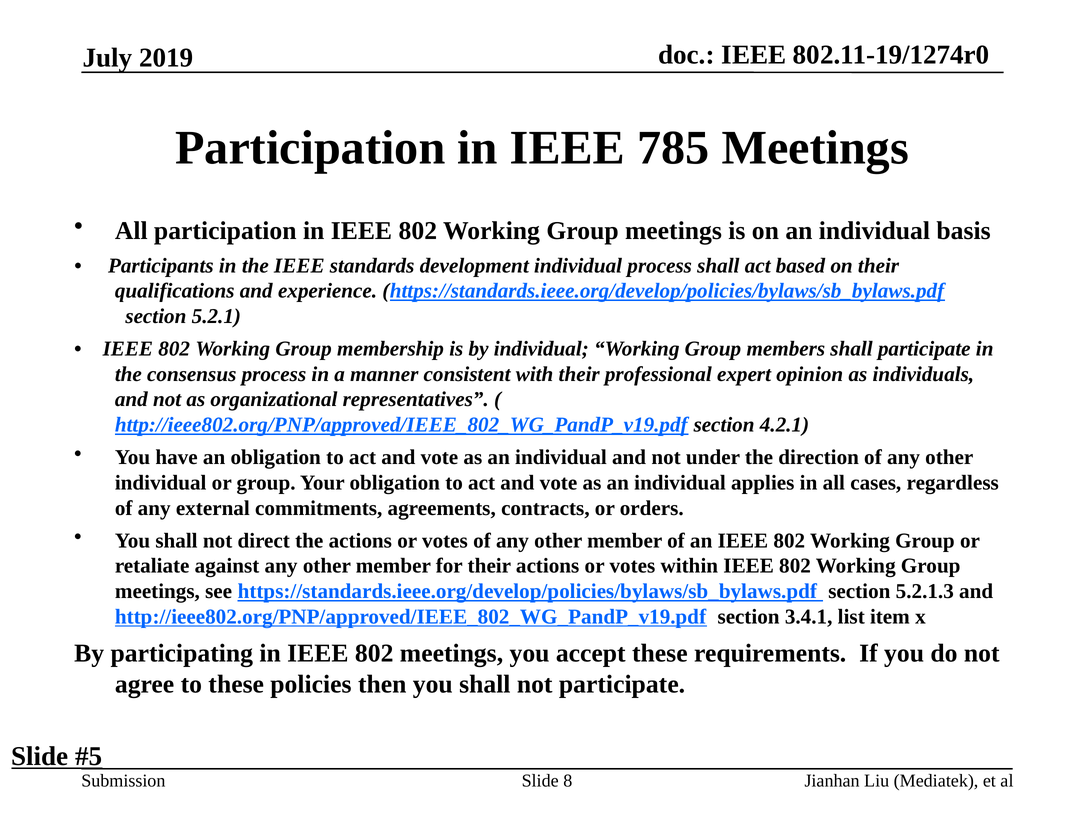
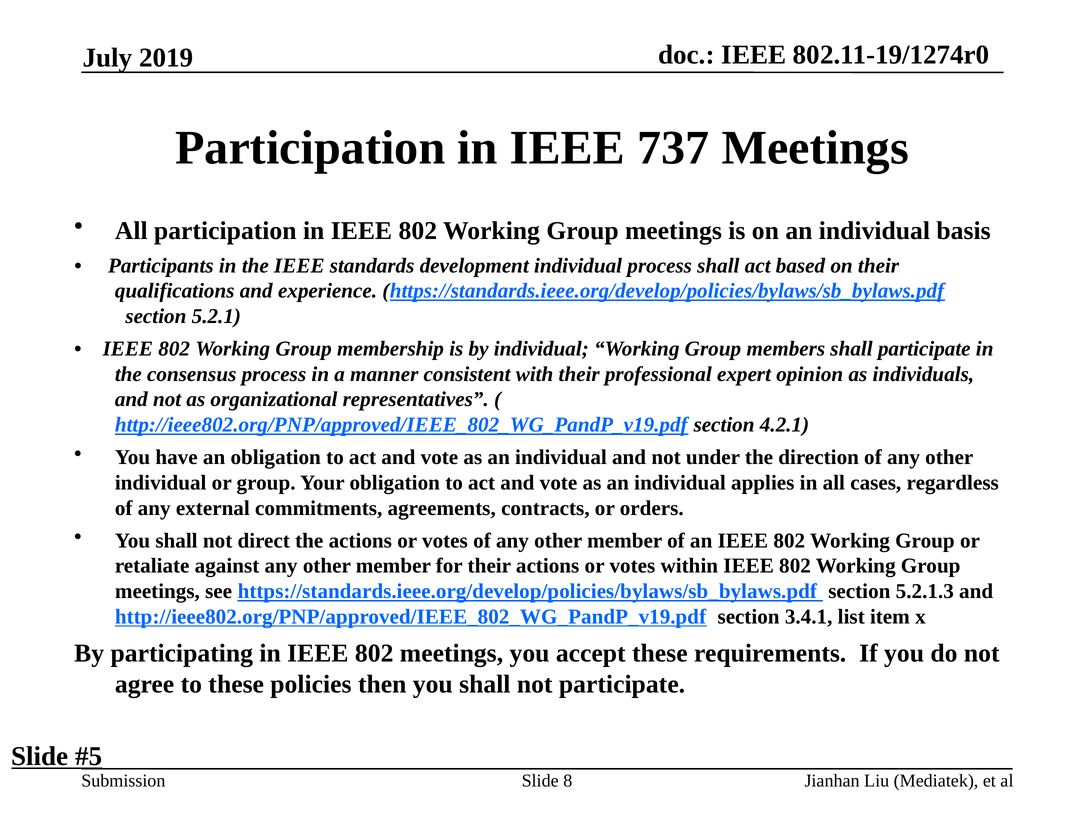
785: 785 -> 737 (673, 148)
